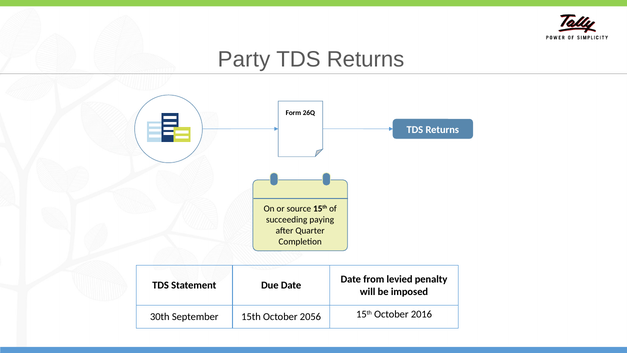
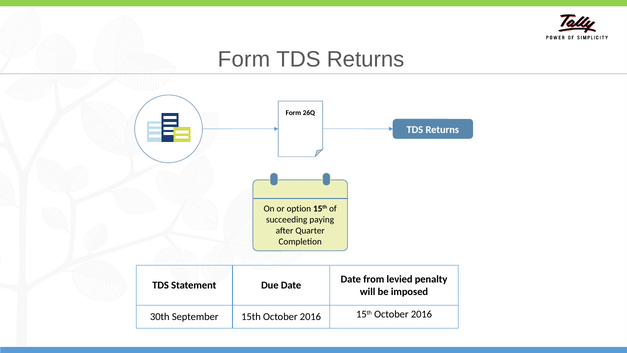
Party: Party -> Form (244, 60)
source: source -> option (299, 208)
September 15th October 2056: 2056 -> 2016 (310, 317)
